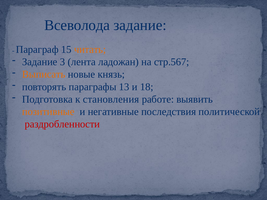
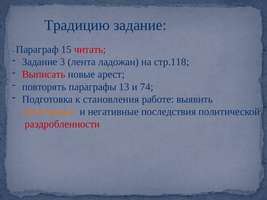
Всеволода: Всеволода -> Традицию (77, 25)
читать colour: orange -> red (90, 50)
стр.567: стр.567 -> стр.118 (172, 62)
Выписать colour: orange -> red (44, 74)
князь: князь -> арест (111, 74)
18: 18 -> 74 (147, 87)
